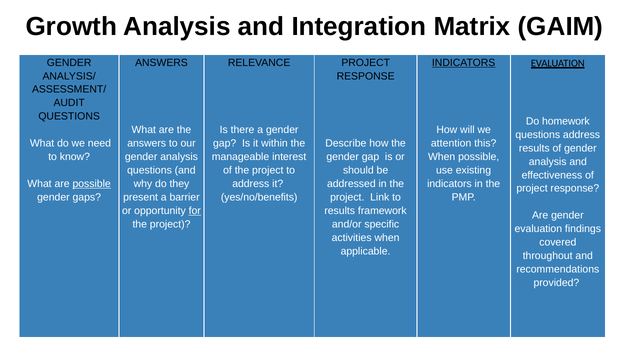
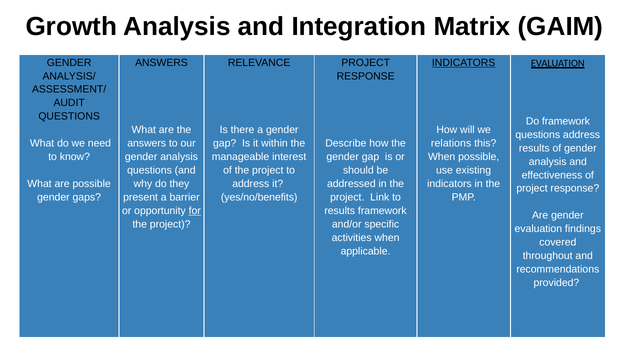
Do homework: homework -> framework (566, 121)
attention: attention -> relations (451, 143)
possible underline: present -> none (92, 184)
